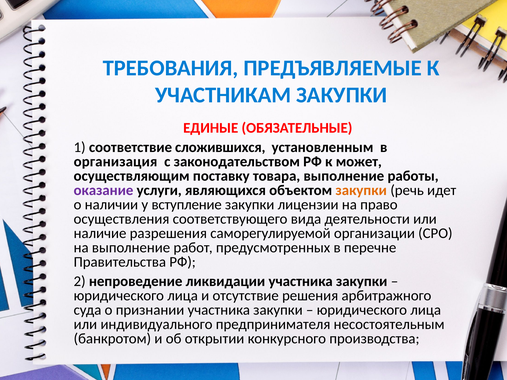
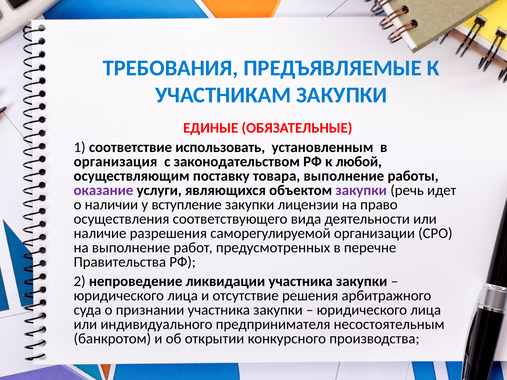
сложившихся: сложившихся -> использовать (220, 147)
может: может -> любой (359, 162)
закупки colour: orange -> purple (361, 190)
